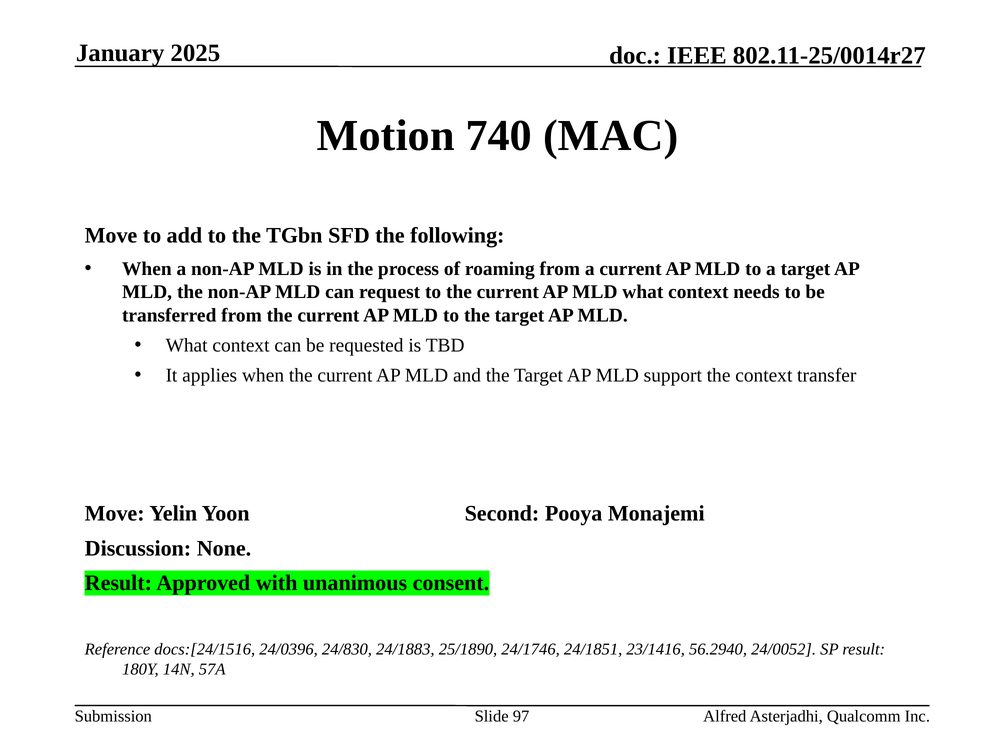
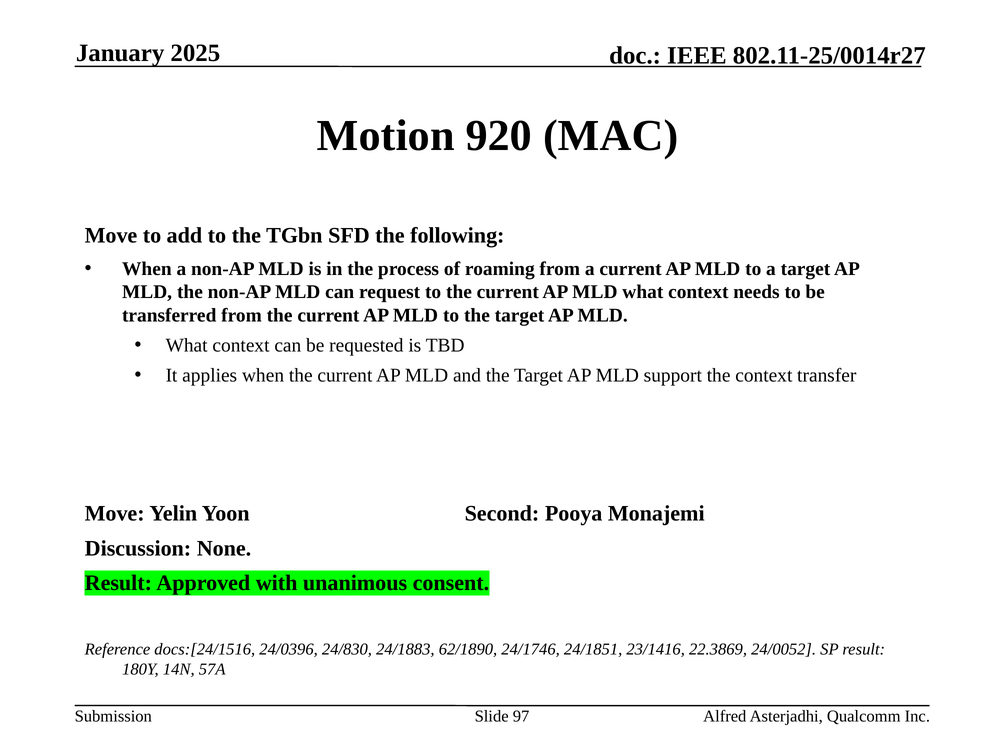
740: 740 -> 920 (499, 136)
25/1890: 25/1890 -> 62/1890 (468, 649)
56.2940: 56.2940 -> 22.3869 (718, 649)
